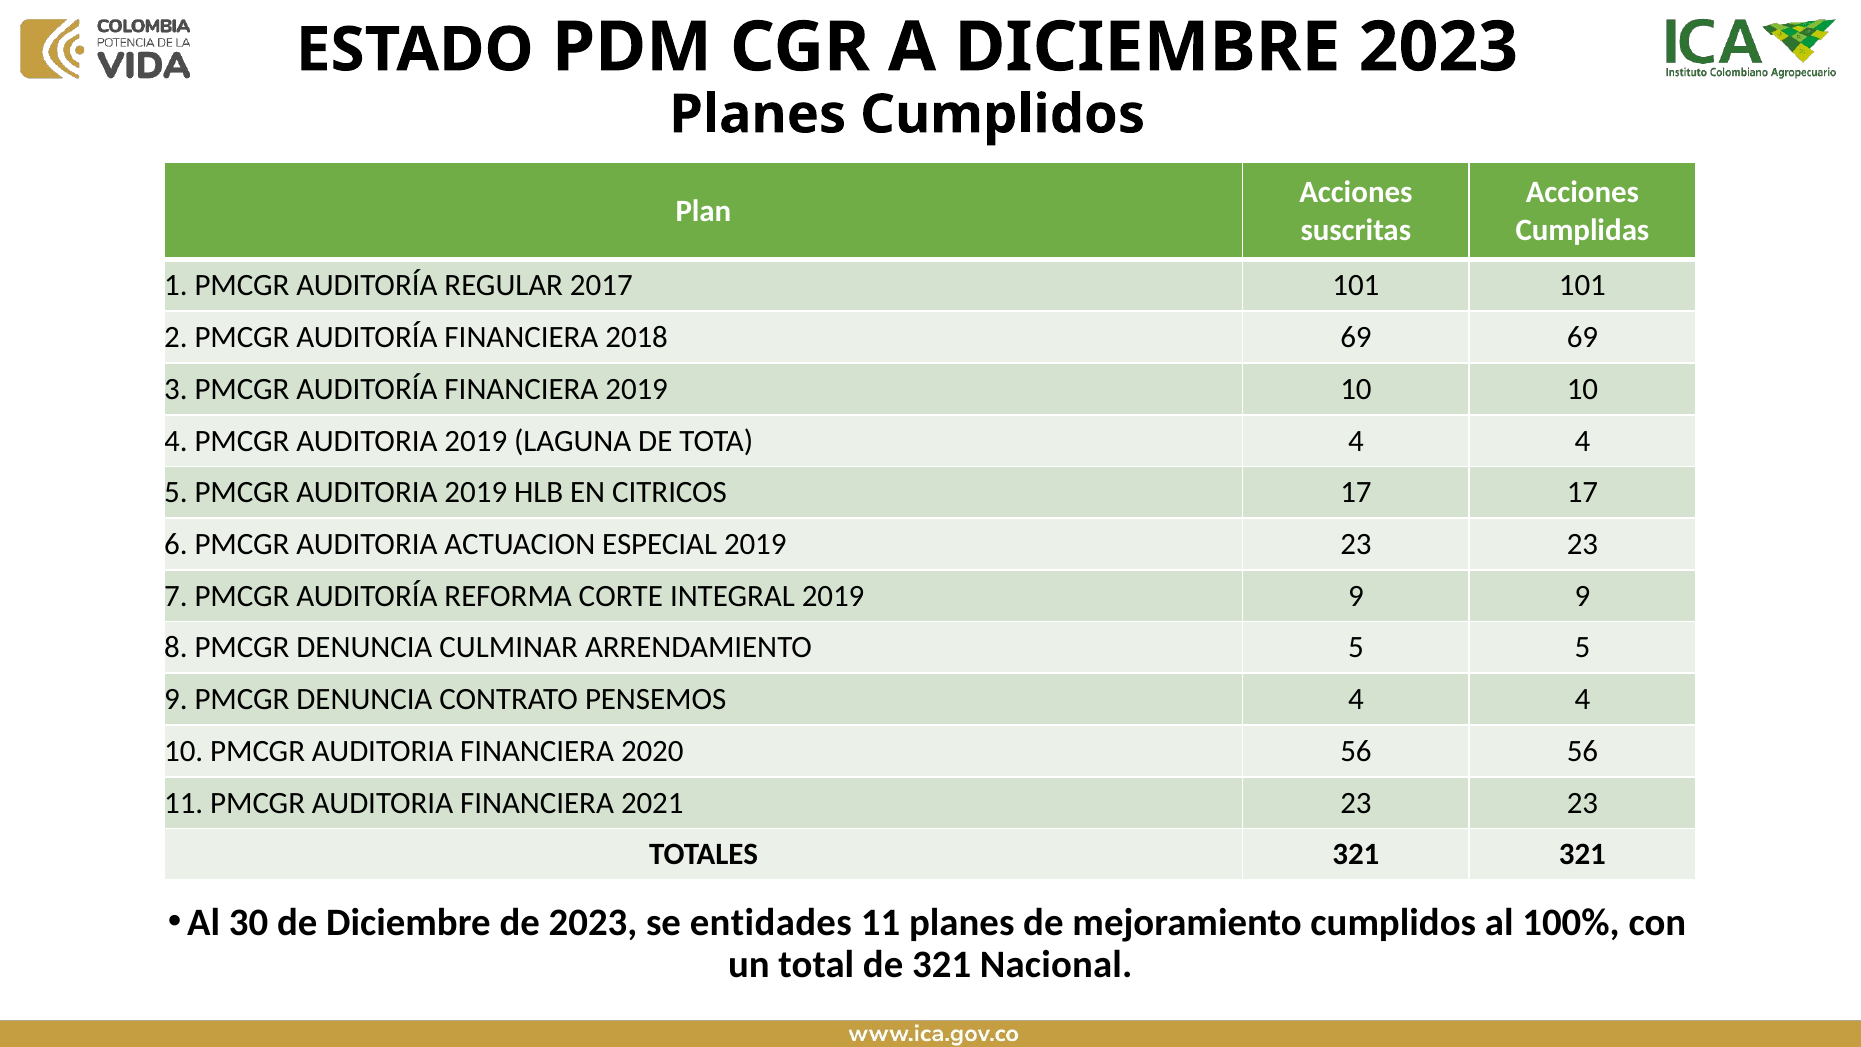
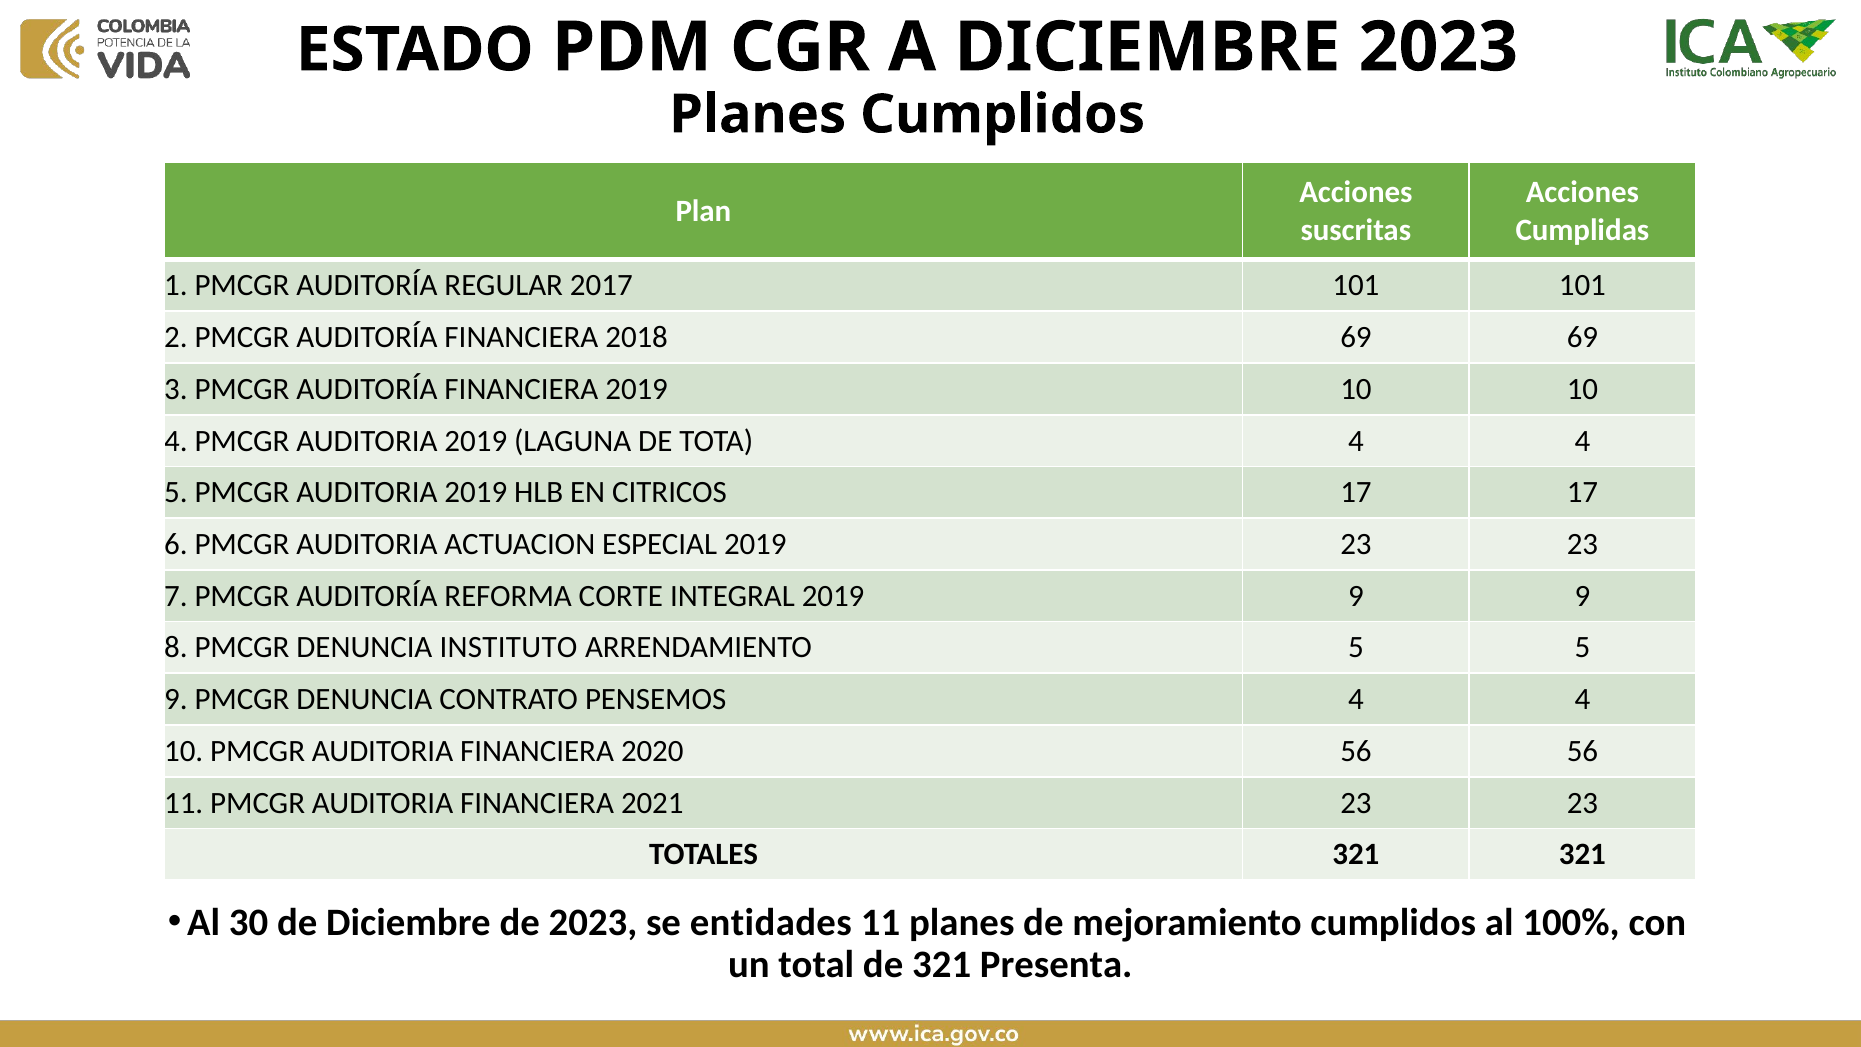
CULMINAR: CULMINAR -> INSTITUTO (508, 648)
Nacional: Nacional -> Presenta (1056, 964)
